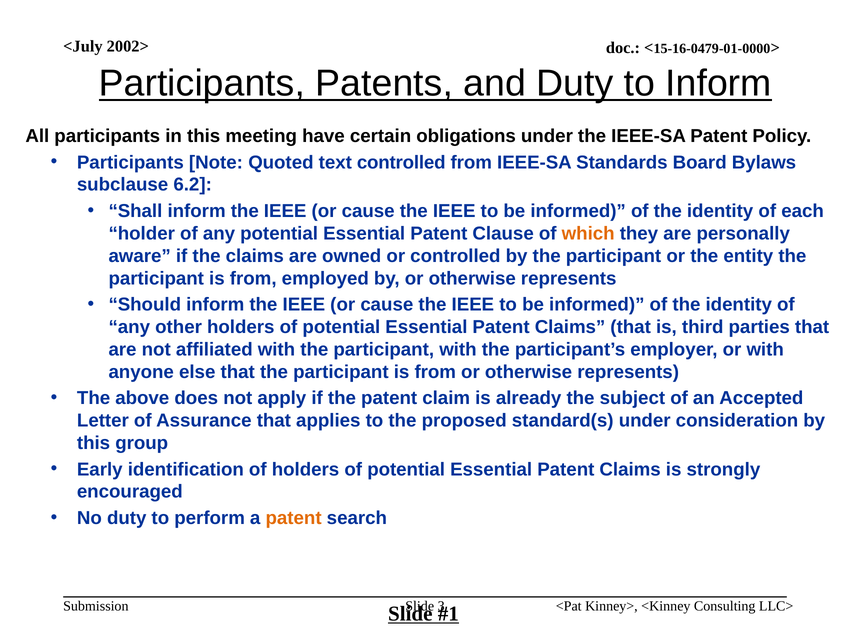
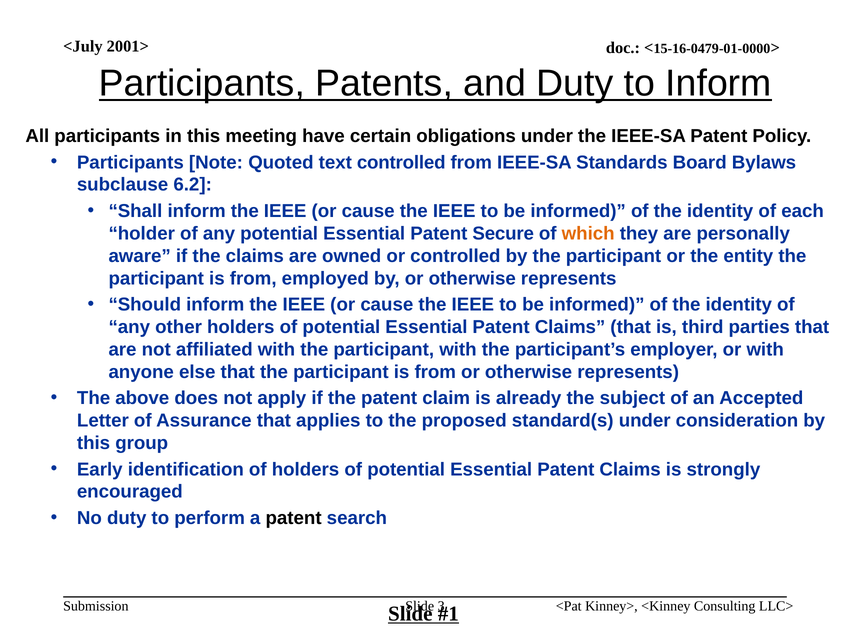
2002>: 2002> -> 2001> (128, 46)
Clause: Clause -> Secure (503, 234)
patent colour: orange -> black (294, 518)
